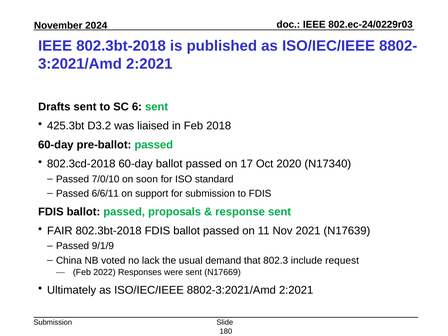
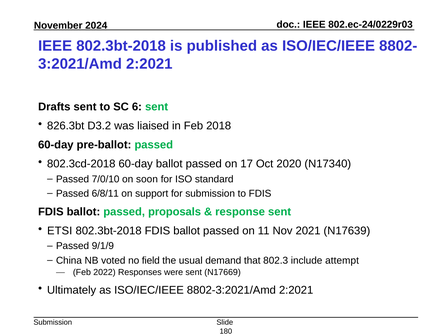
425.3bt: 425.3bt -> 826.3bt (66, 126)
6/6/11: 6/6/11 -> 6/8/11 (105, 193)
FAIR: FAIR -> ETSI (60, 231)
lack: lack -> field (151, 260)
request: request -> attempt (342, 260)
